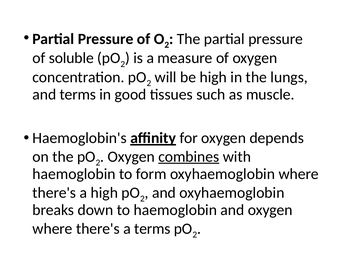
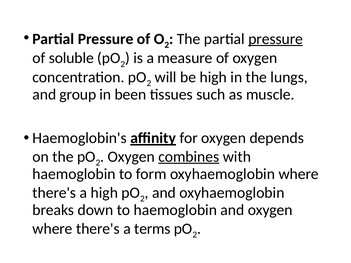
pressure underline: none -> present (276, 39)
and terms: terms -> group (78, 95)
good: good -> been (130, 95)
